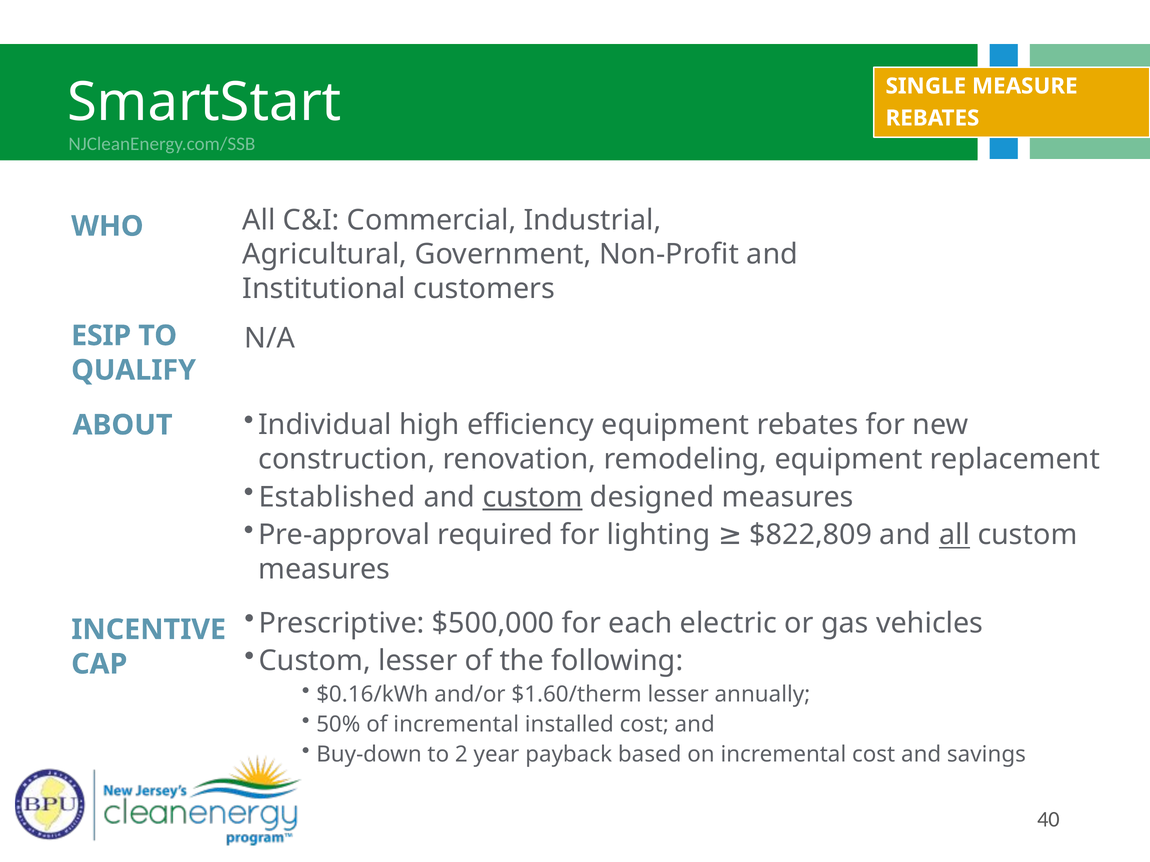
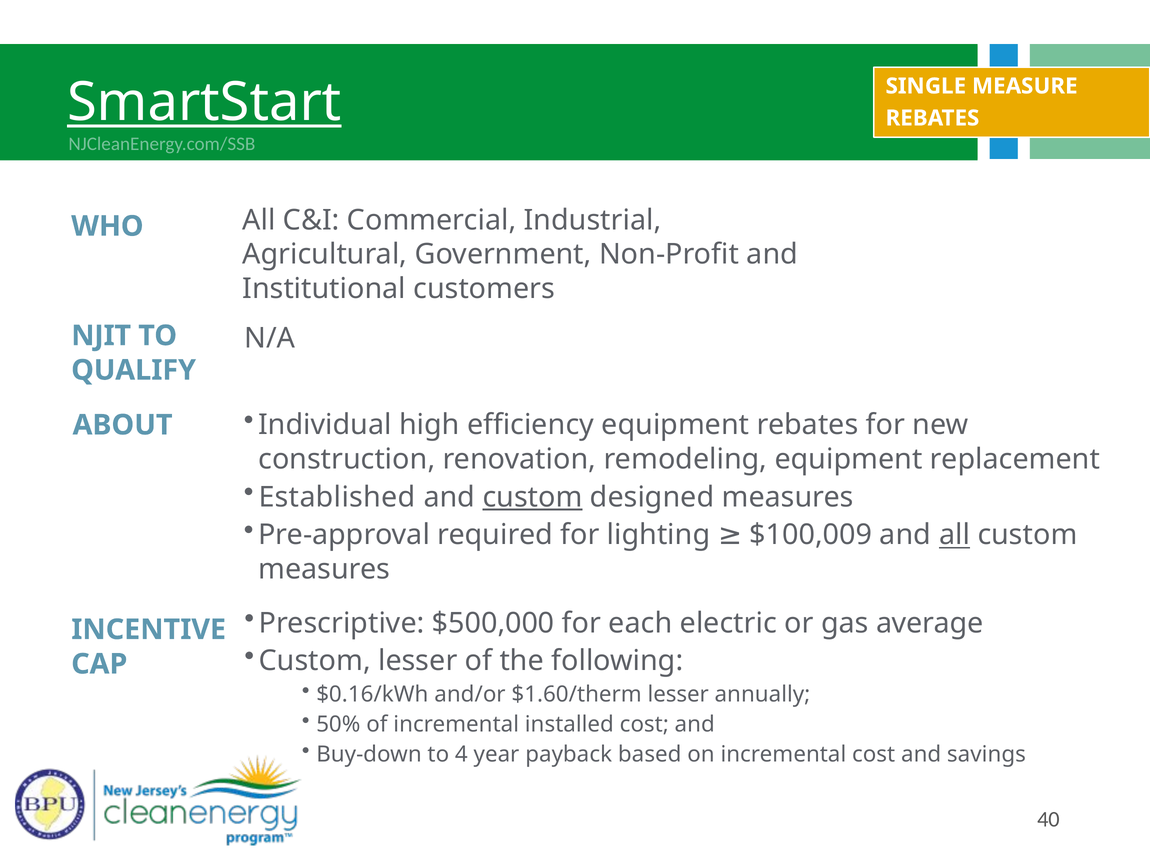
SmartStart underline: none -> present (204, 103)
ESIP: ESIP -> NJIT (101, 336)
$822,809: $822,809 -> $100,009 (811, 535)
vehicles: vehicles -> average (930, 624)
2: 2 -> 4 (461, 755)
